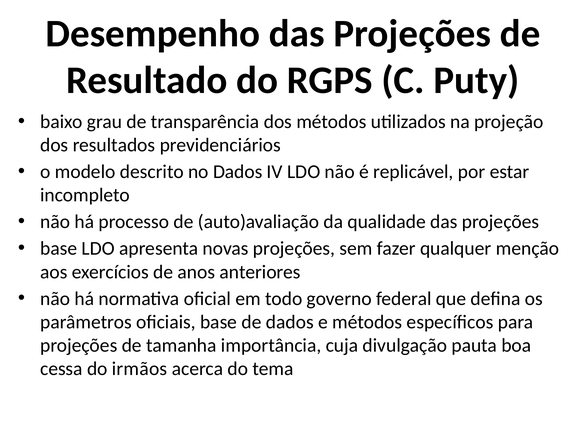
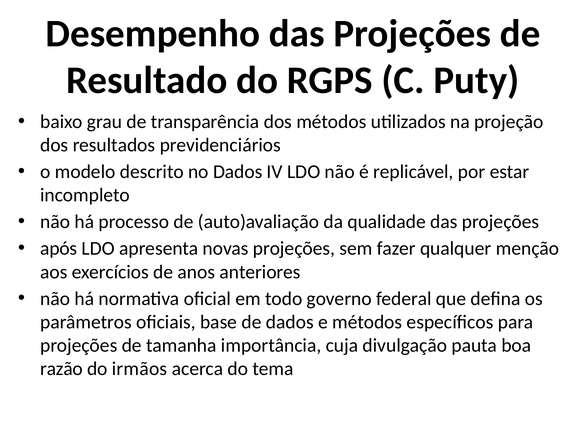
base: base -> após (59, 249)
cessa: cessa -> razão (61, 369)
